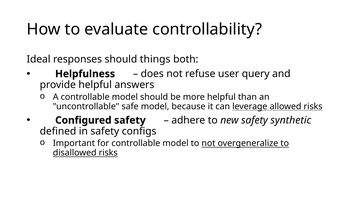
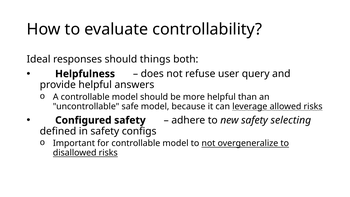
synthetic: synthetic -> selecting (291, 120)
